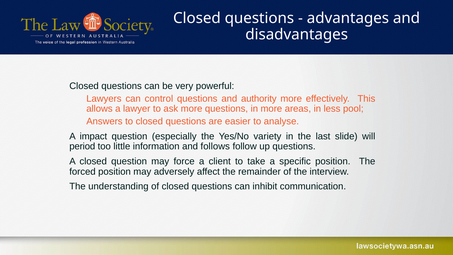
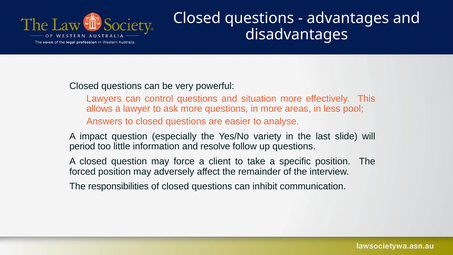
authority: authority -> situation (259, 99)
follows: follows -> resolve (215, 146)
understanding: understanding -> responsibilities (118, 186)
